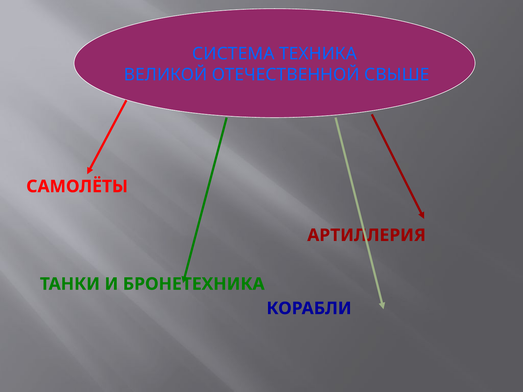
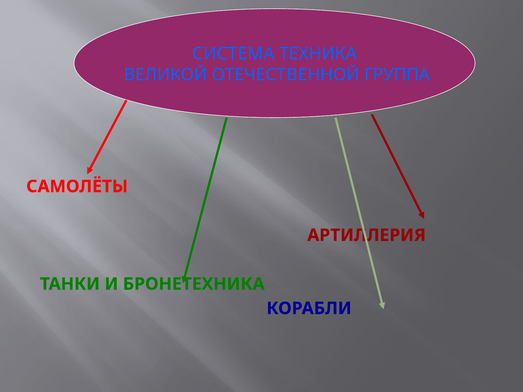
СВЫШЕ: СВЫШЕ -> ГРУППА (397, 75)
